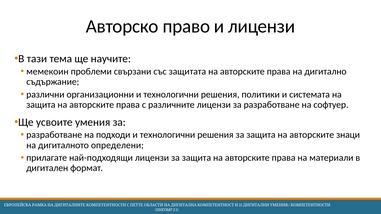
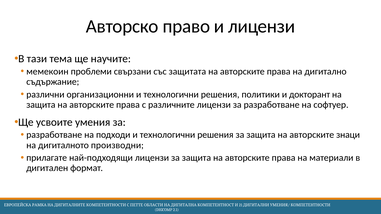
системата: системата -> докторант (310, 95)
определени: определени -> производни (117, 145)
